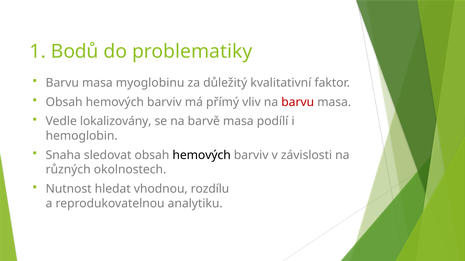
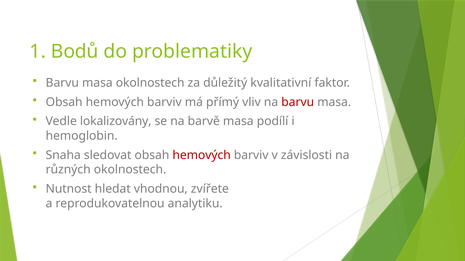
masa myoglobinu: myoglobinu -> okolnostech (150, 83)
hemových colour: black -> red (202, 155)
rozdílu: rozdílu -> zvířete (210, 189)
